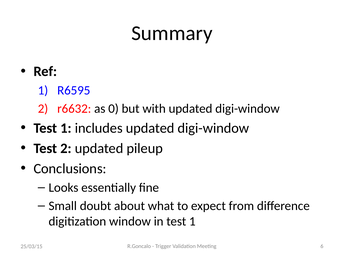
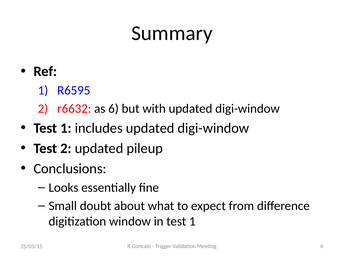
as 0: 0 -> 6 (114, 109)
